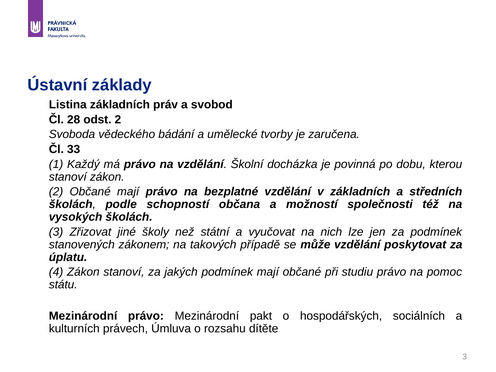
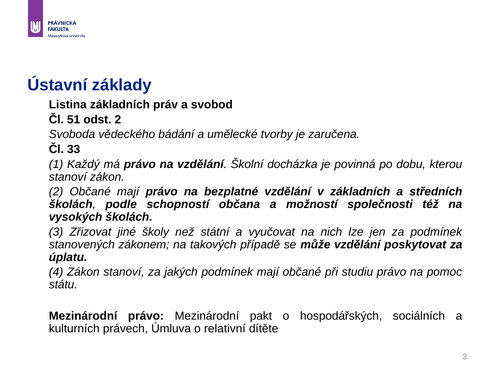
28: 28 -> 51 (74, 120)
rozsahu: rozsahu -> relativní (225, 329)
